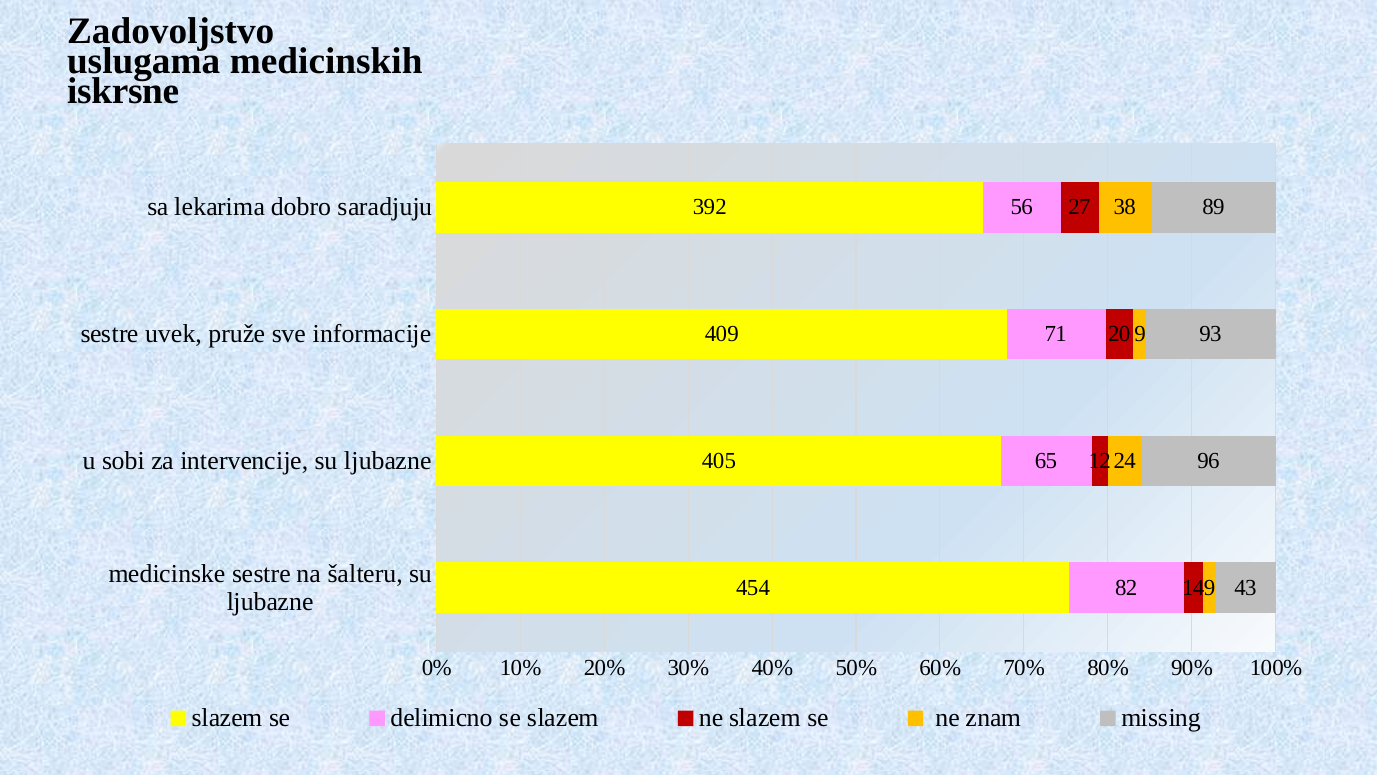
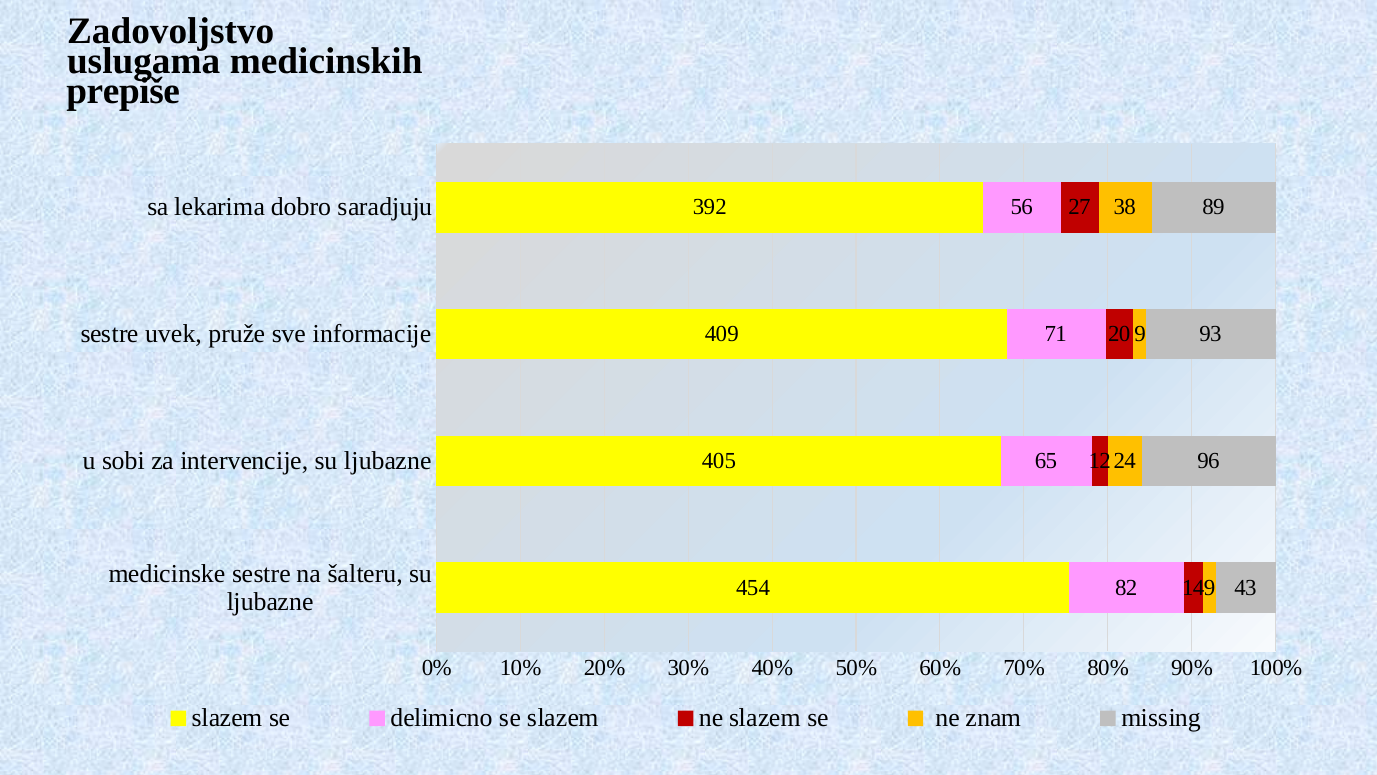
iskrsne: iskrsne -> prepiše (123, 91)
